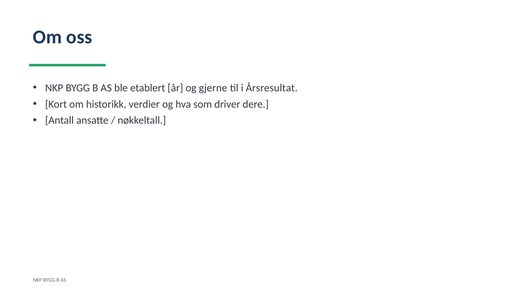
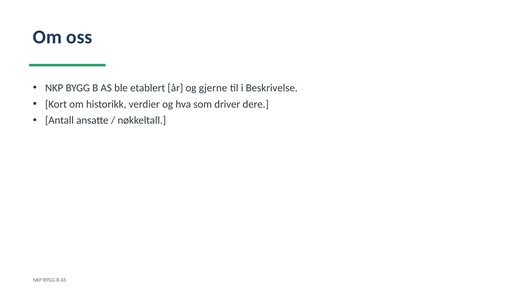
Årsresultat: Årsresultat -> Beskrivelse (272, 88)
